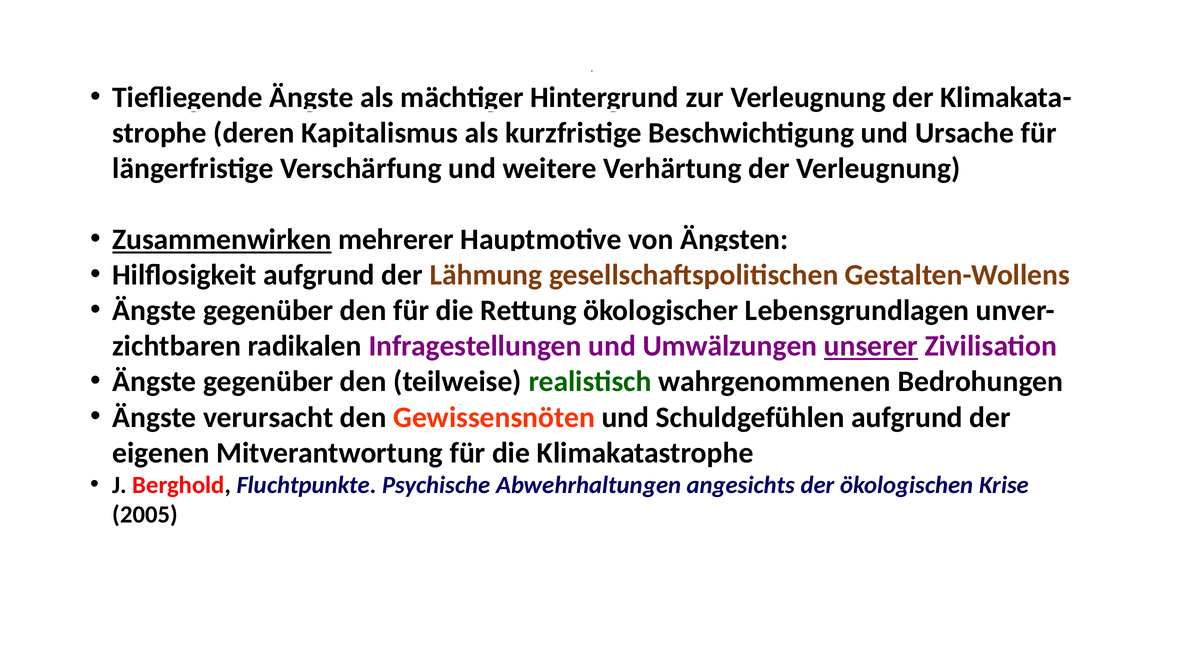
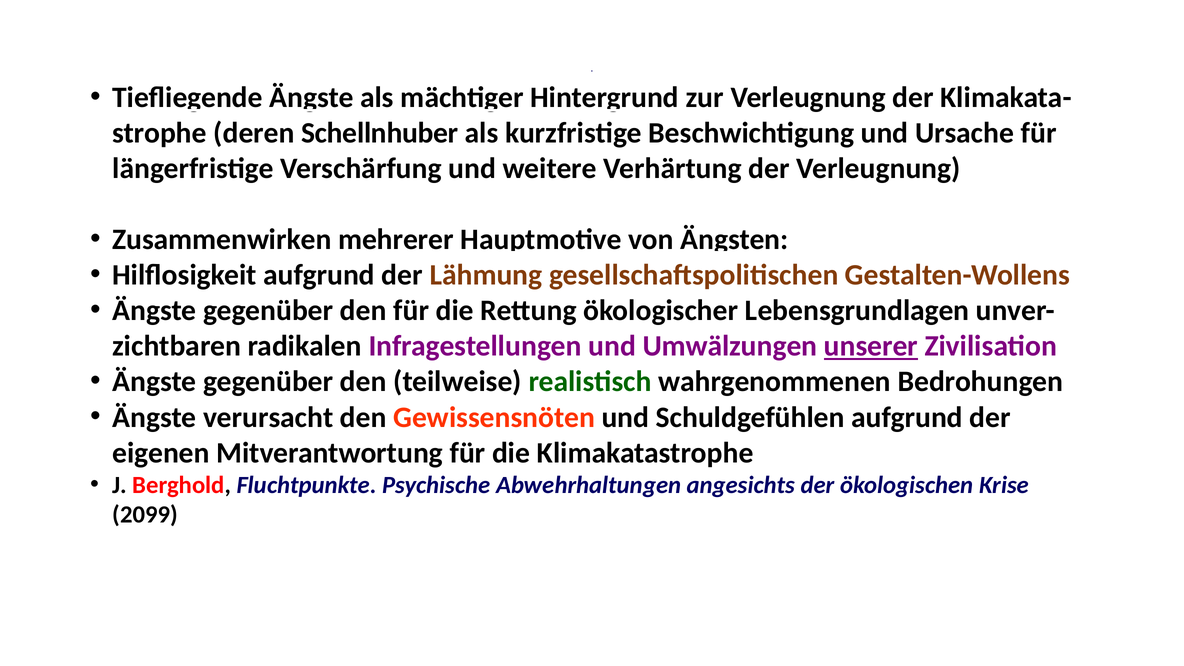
Kapitalismus: Kapitalismus -> Schellnhuber (380, 133)
Zusammenwirken underline: present -> none (222, 240)
2005: 2005 -> 2099 (145, 515)
